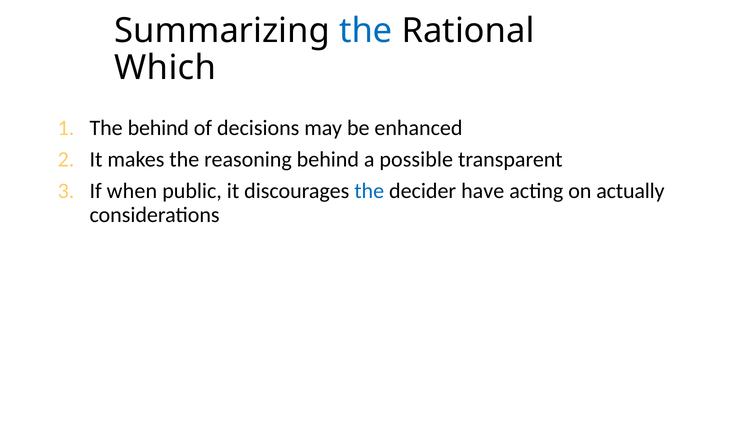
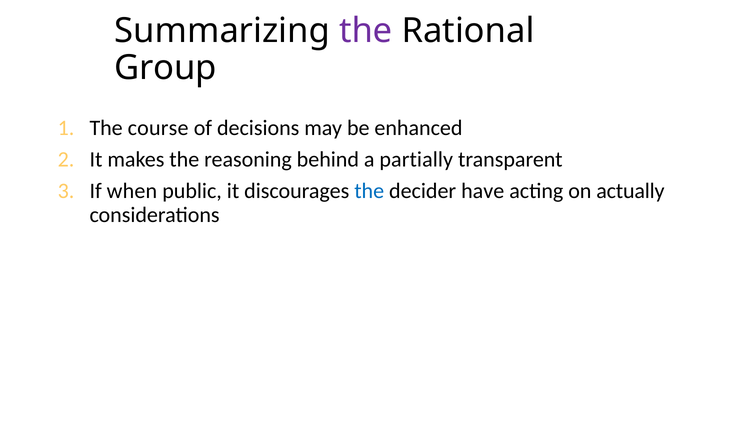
the colour: blue -> purple (366, 31)
Which: Which -> Group (166, 68)
The behind: behind -> course (158, 128)
possible: possible -> partially (416, 160)
